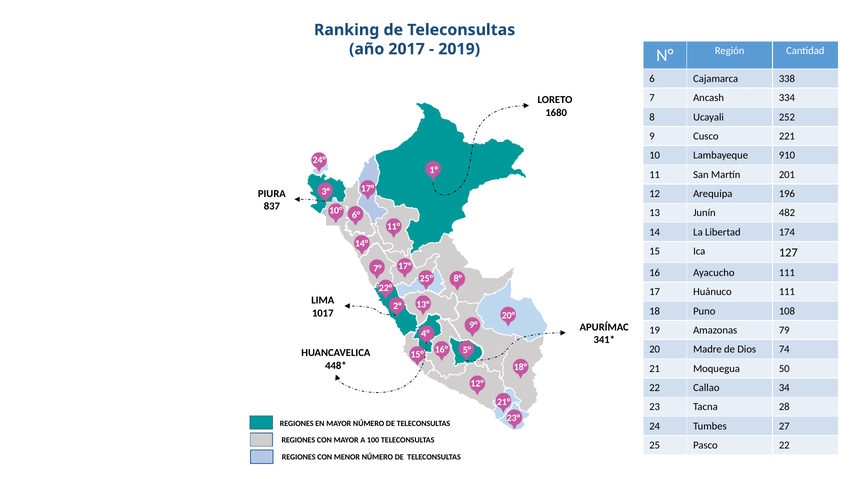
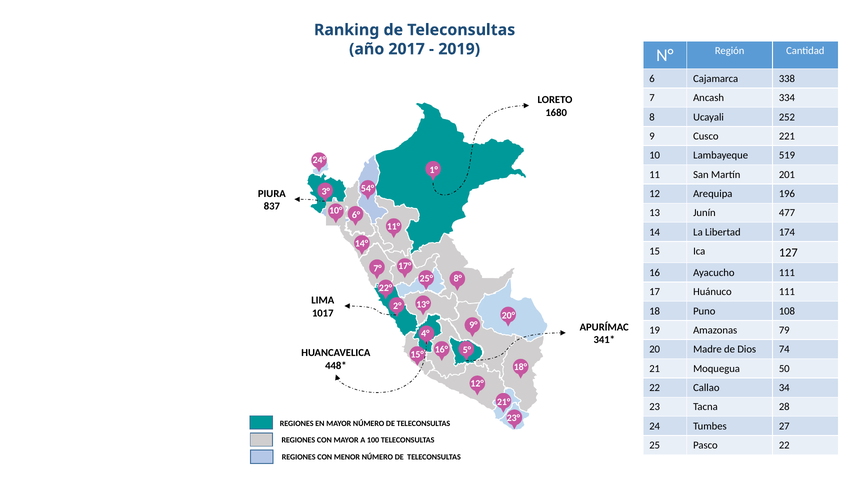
910: 910 -> 519 (787, 155)
17°: 17° -> 54° (368, 188)
482: 482 -> 477 (787, 213)
